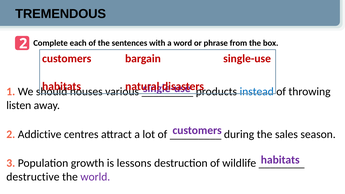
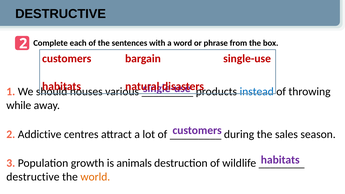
TREMENDOUS: TREMENDOUS -> DESTRUCTIVE (61, 14)
listen: listen -> while (19, 105)
lessons: lessons -> animals (134, 163)
world colour: purple -> orange (95, 177)
